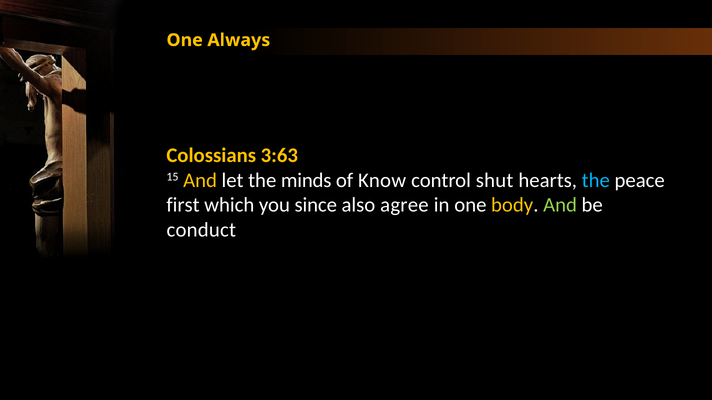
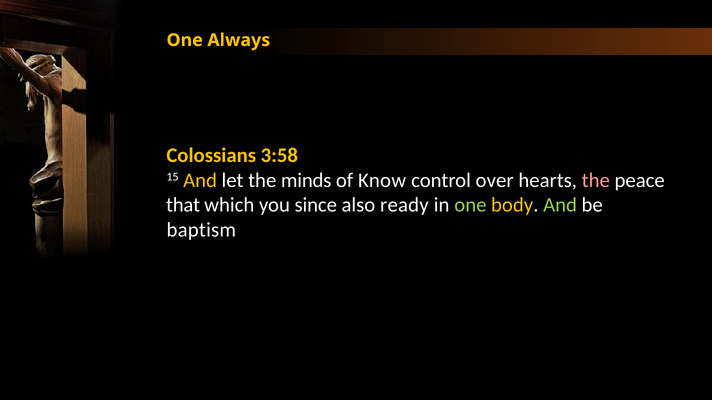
3:63: 3:63 -> 3:58 (279, 155)
shut: shut -> over (495, 180)
the colour: light blue -> pink (596, 180)
first: first -> that (183, 205)
agree: agree -> ready (404, 205)
one colour: white -> light green (470, 205)
conduct: conduct -> baptism (201, 230)
